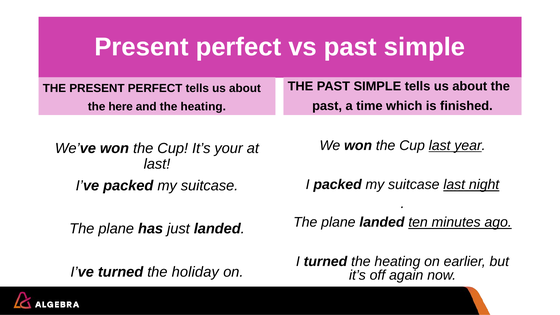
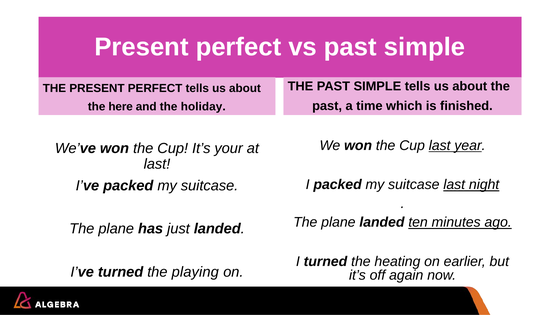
and the heating: heating -> holiday (203, 107)
holiday: holiday -> playing (195, 272)
